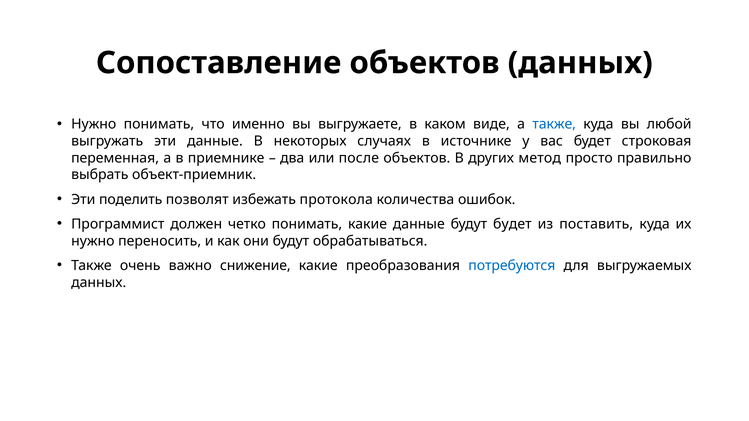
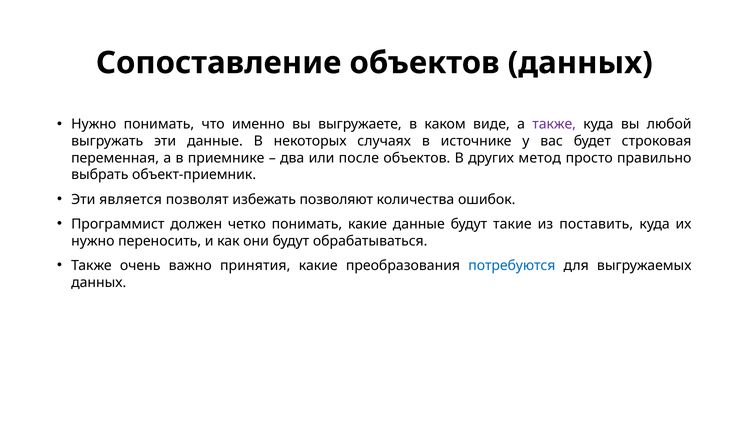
также colour: blue -> purple (554, 124)
поделить: поделить -> является (131, 200)
протокола: протокола -> позволяют (336, 200)
будут будет: будет -> такие (512, 224)
снижение: снижение -> принятия (255, 266)
